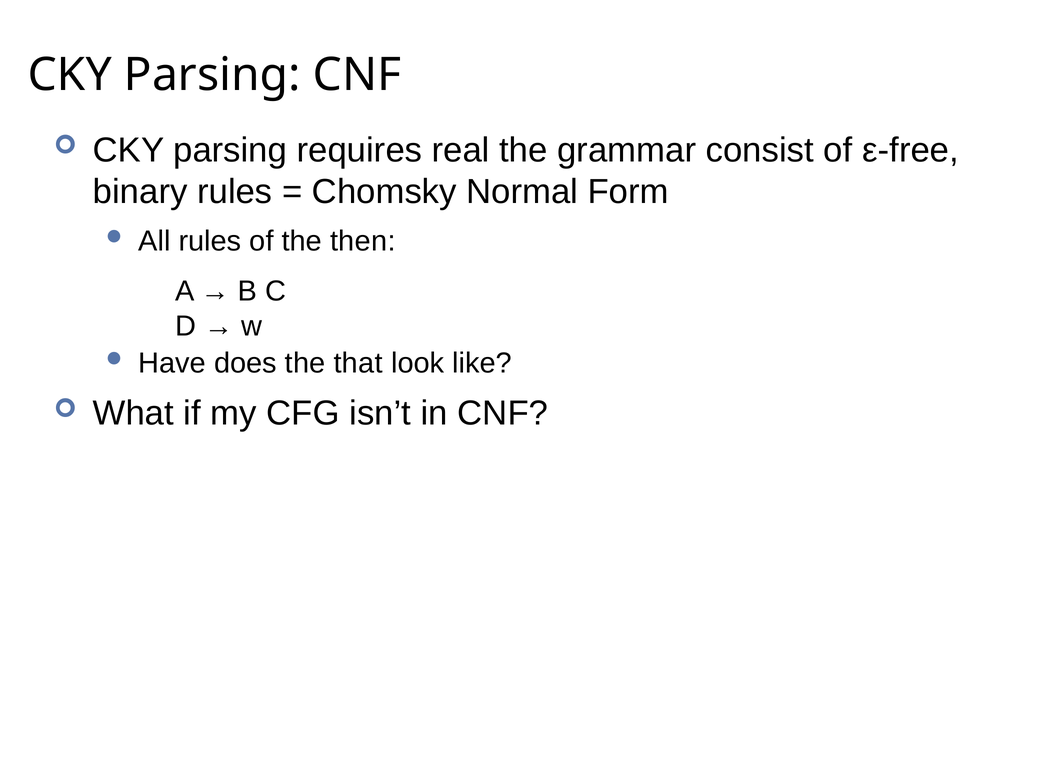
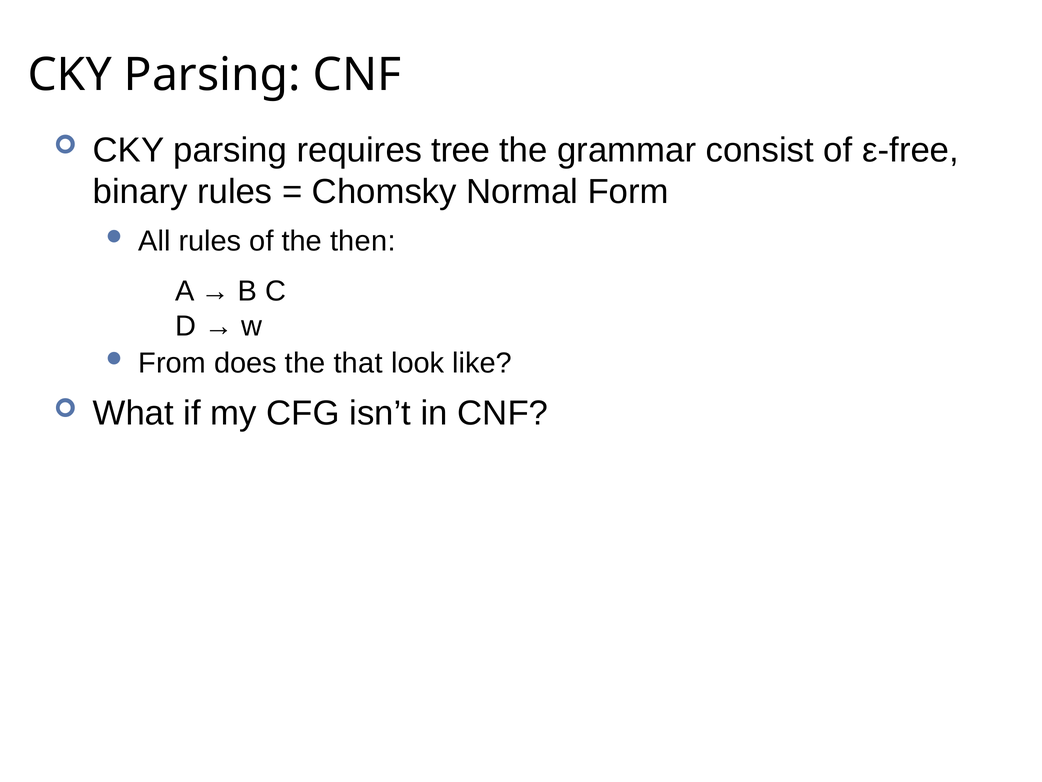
real: real -> tree (461, 150)
Have: Have -> From (172, 363)
